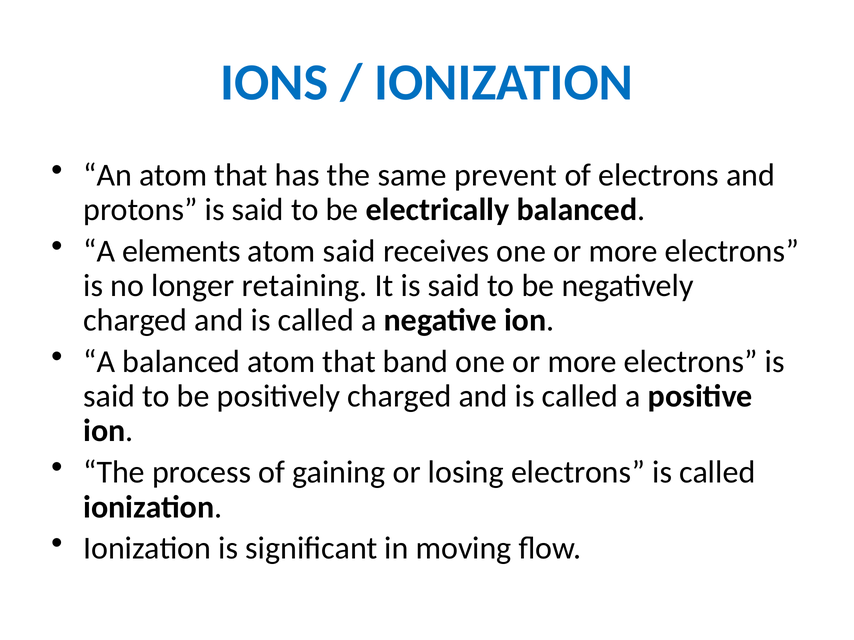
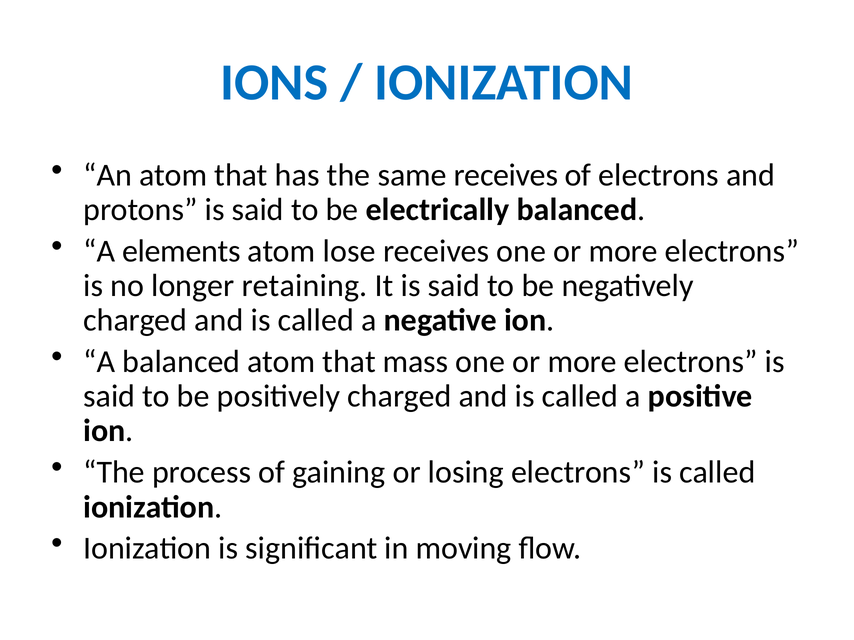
same prevent: prevent -> receives (506, 175)
atom said: said -> lose (349, 251)
band: band -> mass (416, 362)
